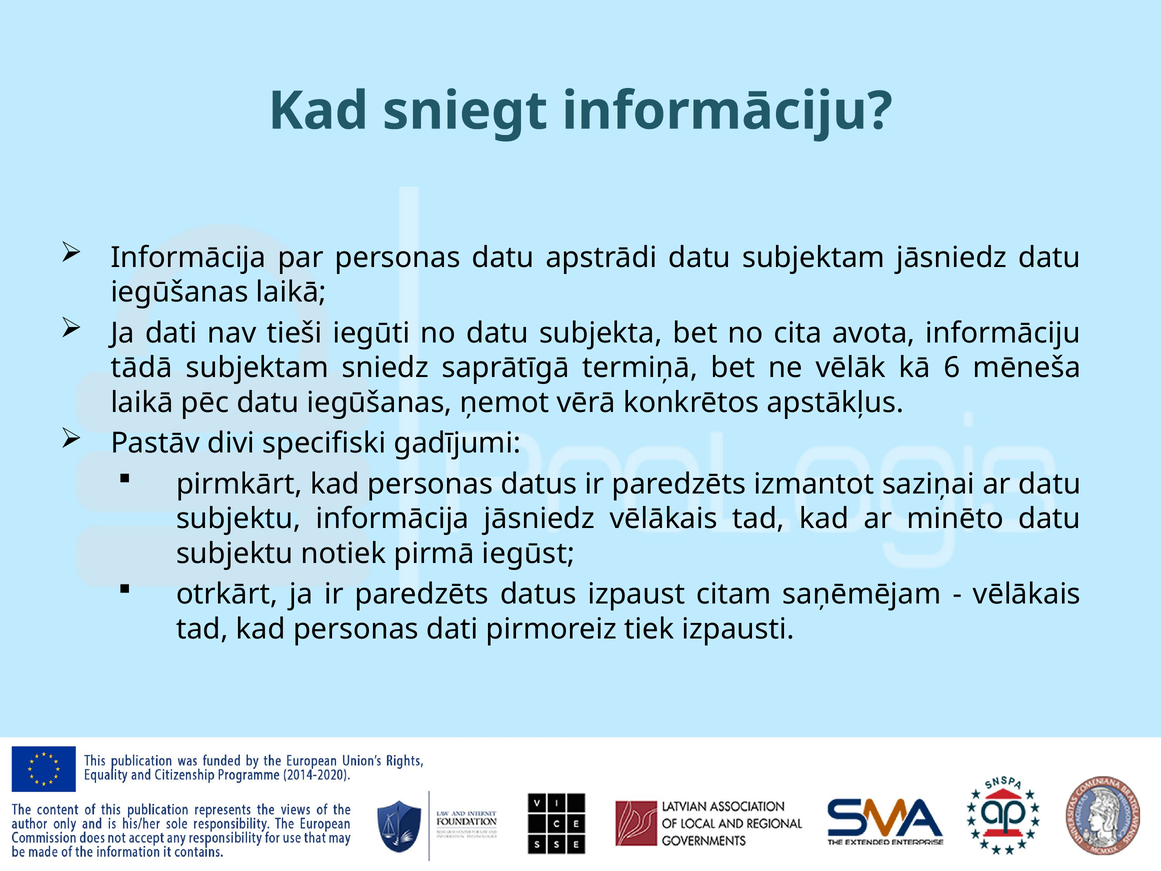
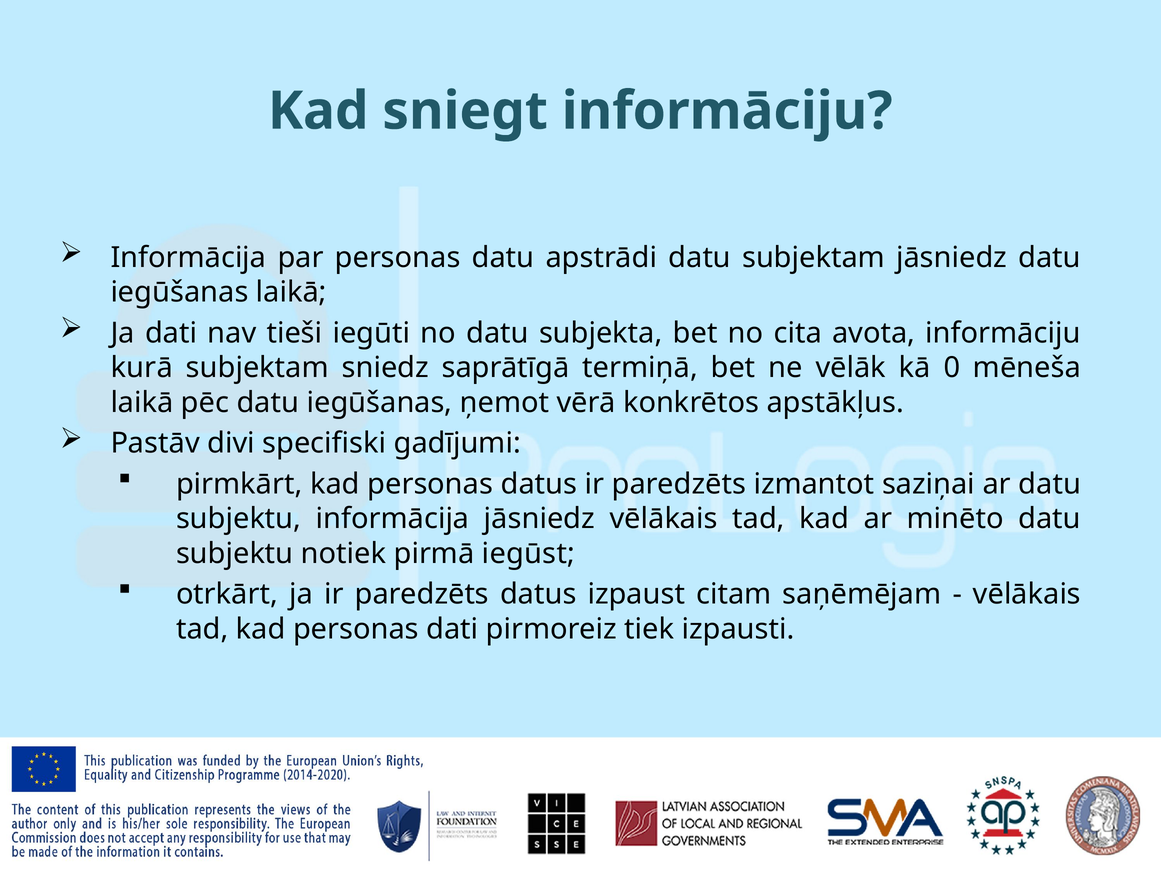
tādā: tādā -> kurā (142, 368)
6: 6 -> 0 (952, 368)
